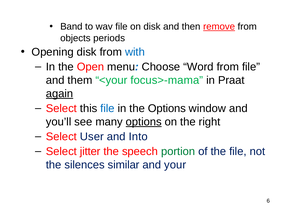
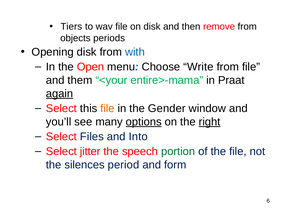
Band: Band -> Tiers (71, 27)
remove underline: present -> none (219, 27)
Word: Word -> Write (198, 67)
focus>-mama: focus>-mama -> entire>-mama (167, 80)
file colour: blue -> orange (107, 109)
the Options: Options -> Gender (167, 109)
right underline: none -> present (210, 122)
User: User -> Files (92, 137)
similar: similar -> period (124, 165)
your: your -> form (175, 165)
